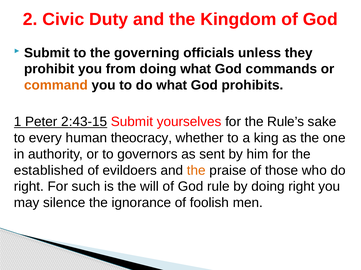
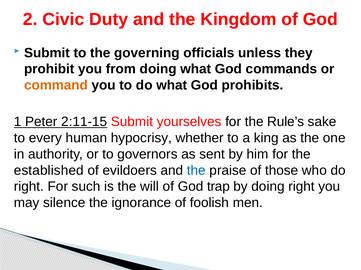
2:43-15: 2:43-15 -> 2:11-15 (84, 122)
theocracy: theocracy -> hypocrisy (141, 138)
the colour: orange -> blue (196, 171)
rule: rule -> trap (218, 187)
